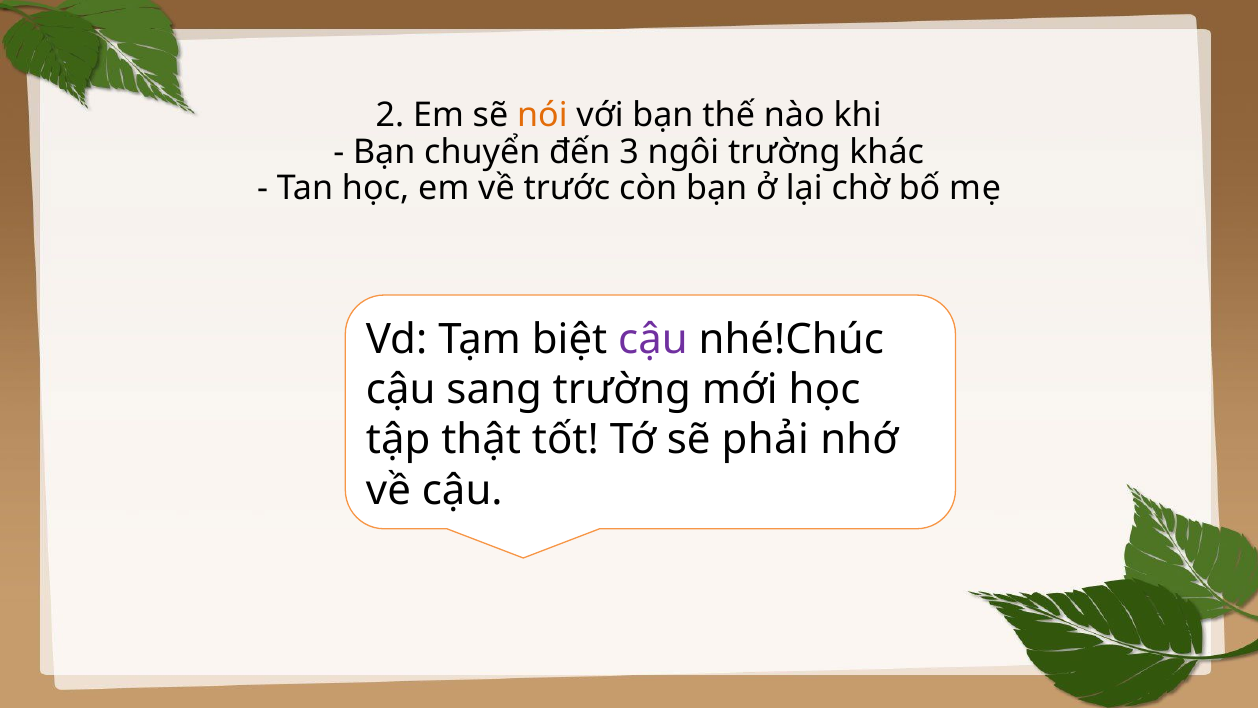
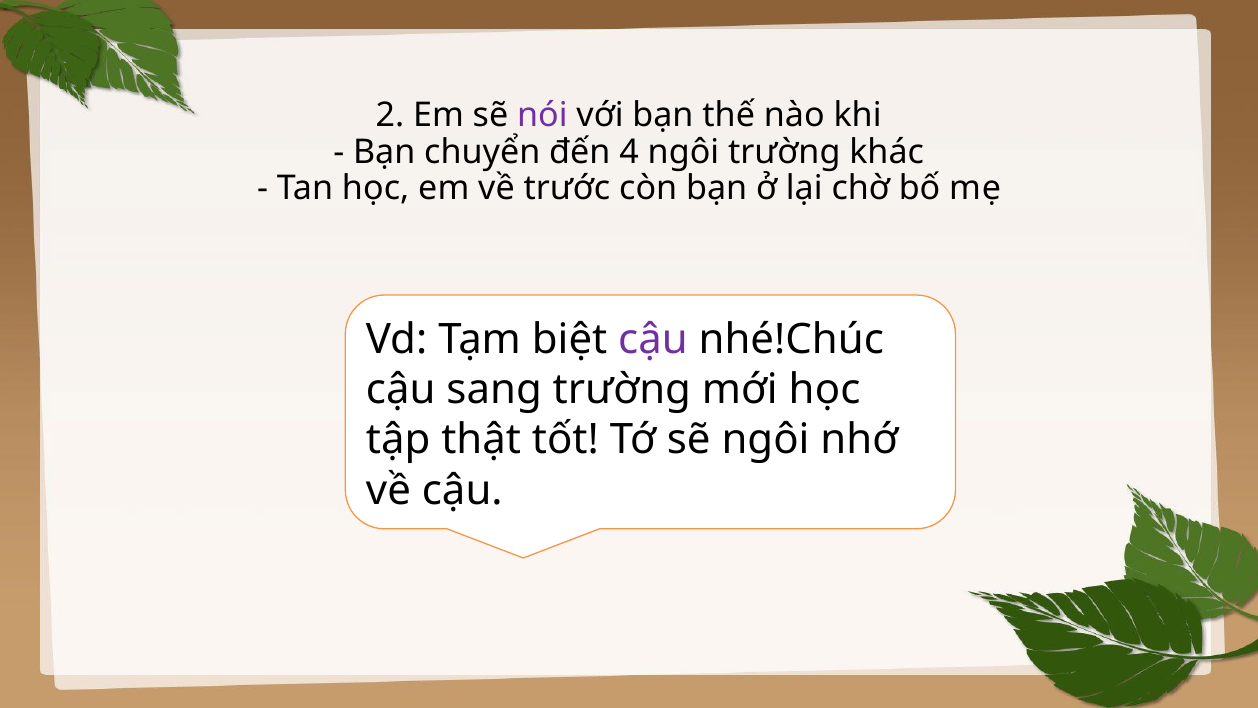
nói colour: orange -> purple (542, 115)
3: 3 -> 4 (629, 152)
sẽ phải: phải -> ngôi (766, 440)
